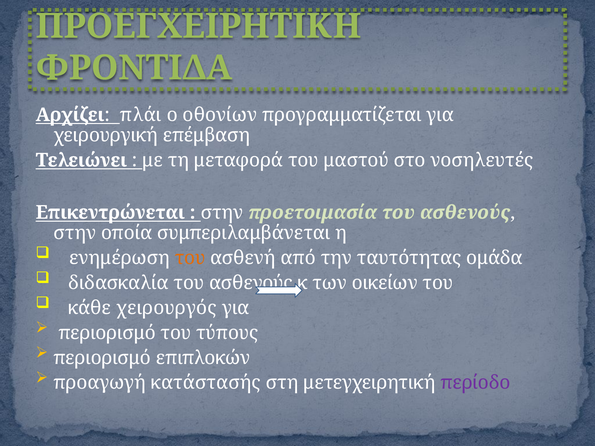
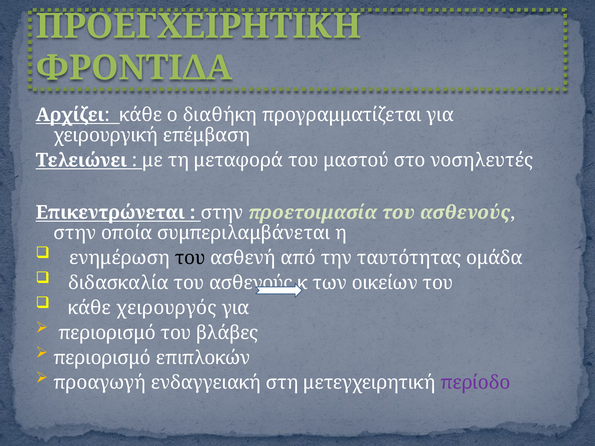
Αρχίζει πλάι: πλάι -> κάθε (141, 115)
οθονίων: οθονίων -> διαθήκη (220, 115)
του colour: orange -> black (190, 258)
τύπους: τύπους -> βλάβες (227, 333)
κατάστασής: κατάστασής -> ενδαγγειακή (206, 383)
